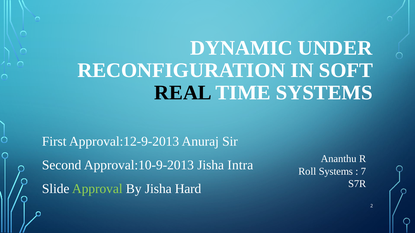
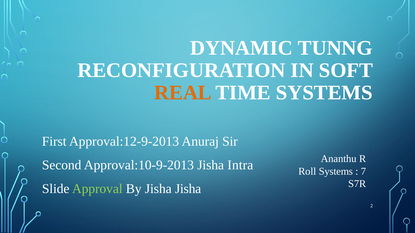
UNDER: UNDER -> TUNNG (335, 48)
REAL colour: black -> orange (183, 93)
Jisha Hard: Hard -> Jisha (188, 189)
